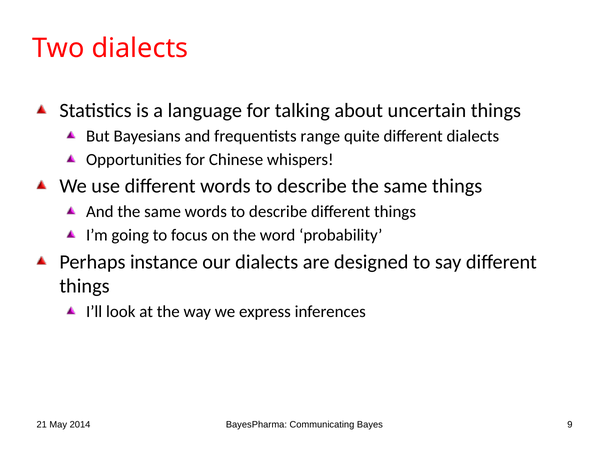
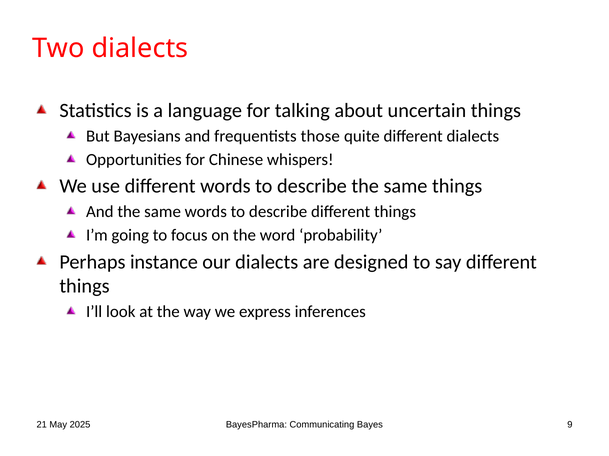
range: range -> those (320, 136)
2014: 2014 -> 2025 (80, 425)
